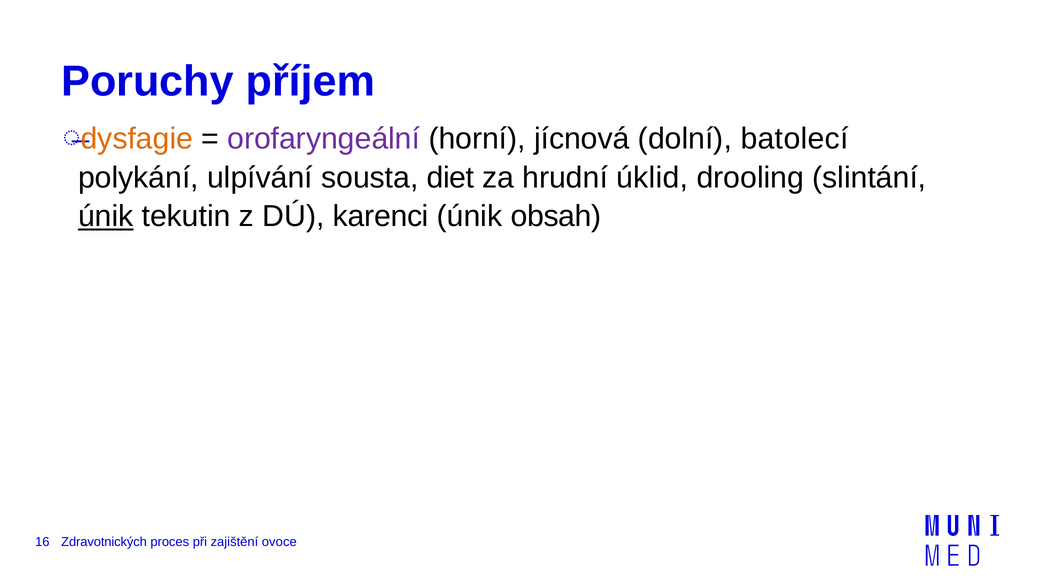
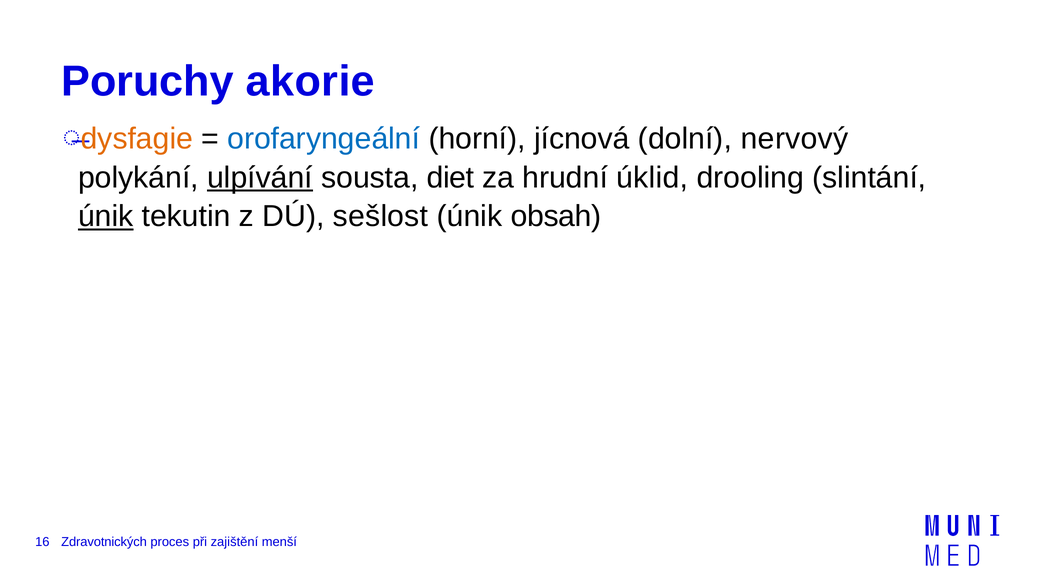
příjem: příjem -> akorie (310, 82)
orofaryngeální colour: purple -> blue (324, 138)
batolecí: batolecí -> nervový (795, 138)
ulpívání underline: none -> present (260, 177)
karenci: karenci -> sešlost (381, 216)
ovoce: ovoce -> menší (279, 541)
